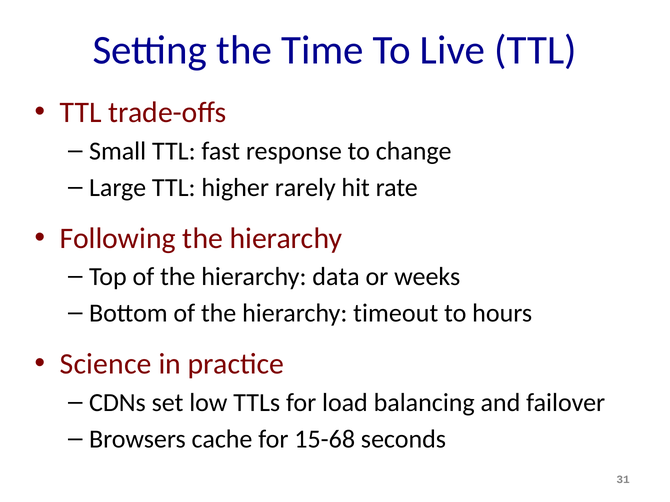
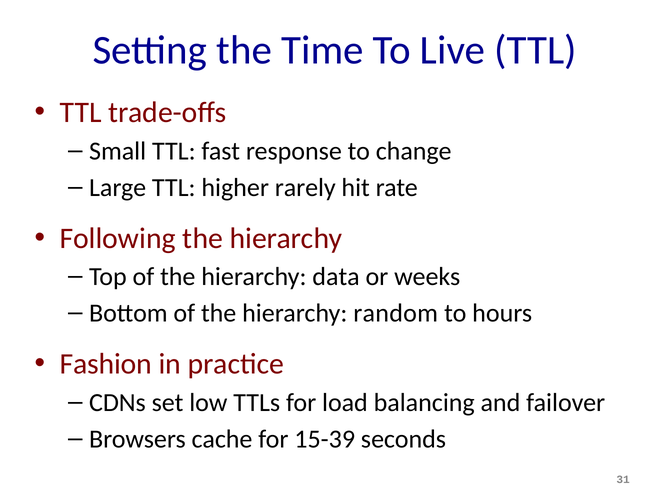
timeout: timeout -> random (396, 314)
Science: Science -> Fashion (106, 364)
15-68: 15-68 -> 15-39 (325, 439)
